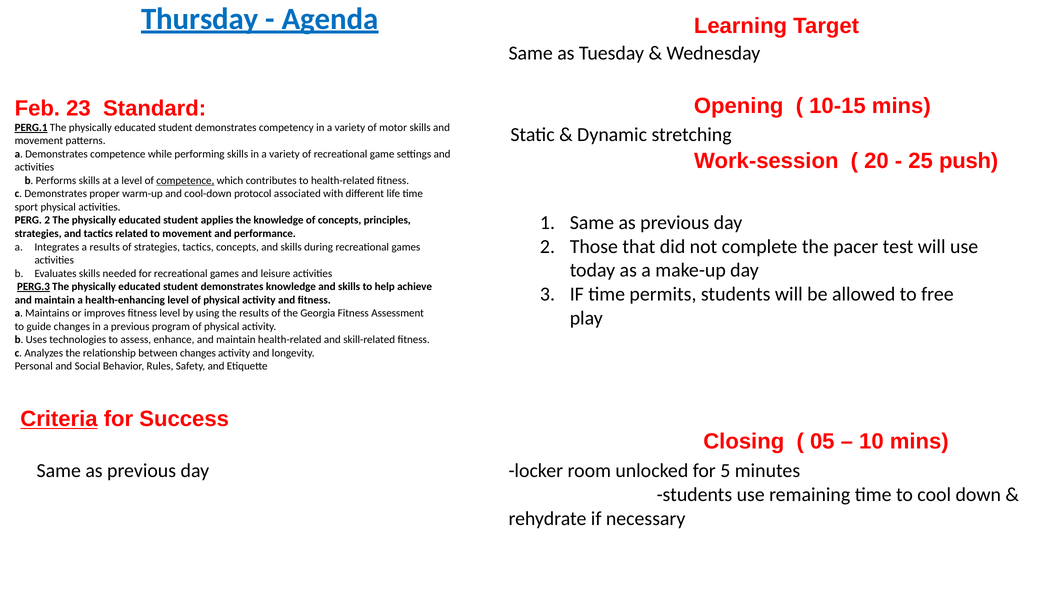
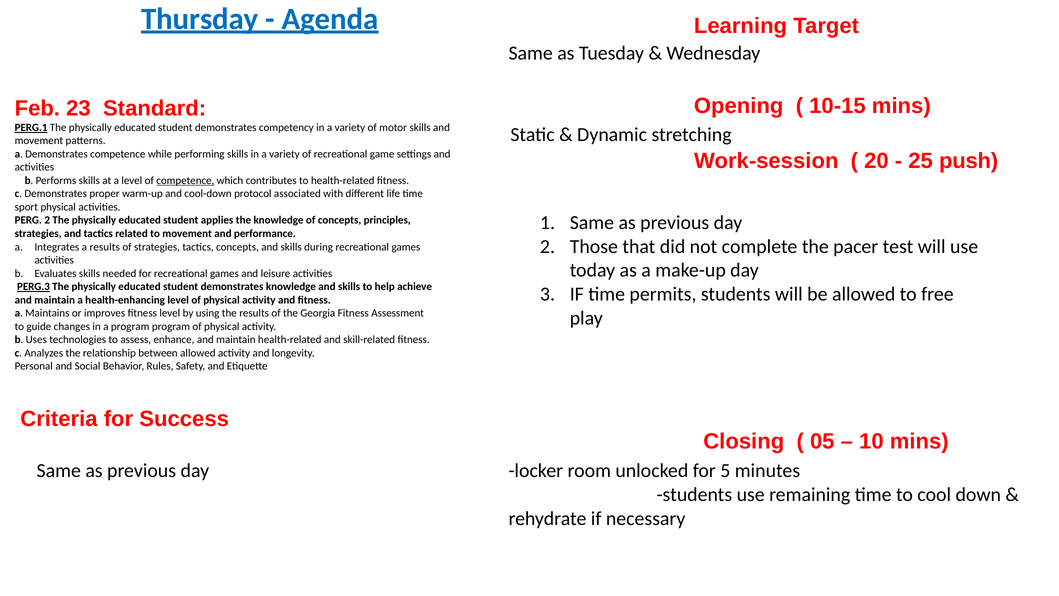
a previous: previous -> program (130, 326)
between changes: changes -> allowed (198, 353)
Criteria underline: present -> none (59, 419)
